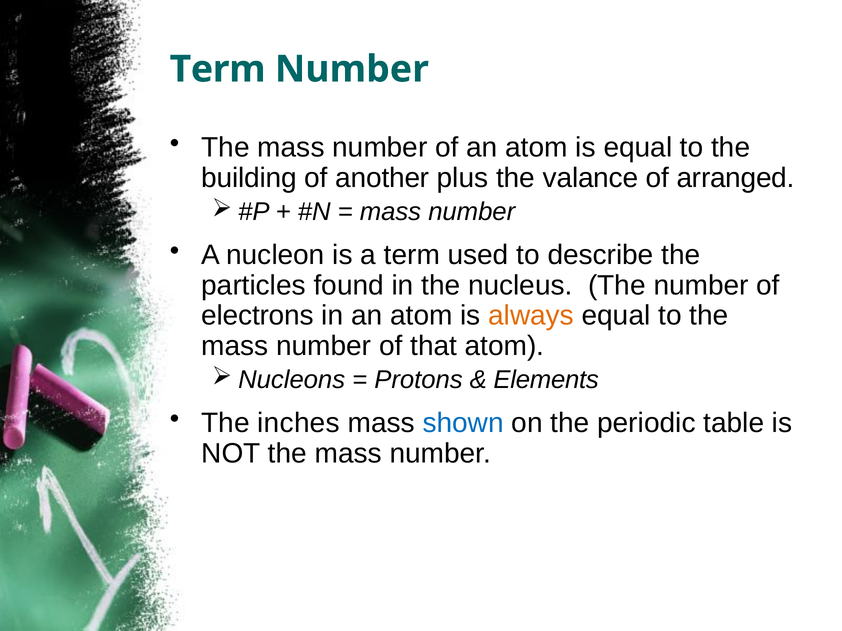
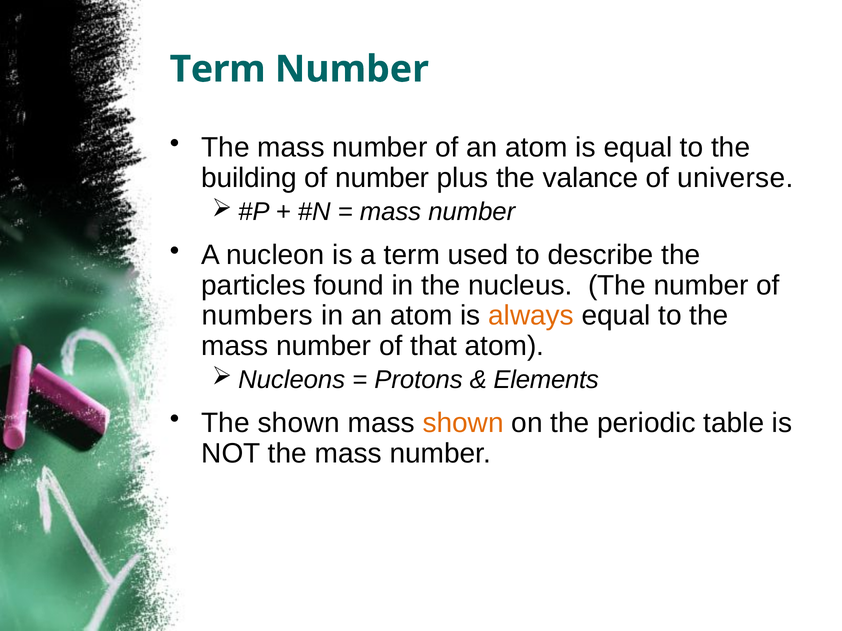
of another: another -> number (382, 178)
arranged: arranged -> universe (735, 178)
electrons: electrons -> numbers (257, 316)
The inches: inches -> shown (299, 423)
shown colour: blue -> orange (463, 423)
